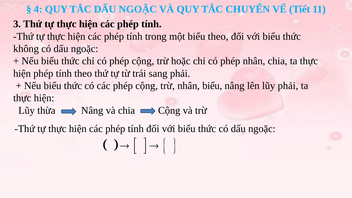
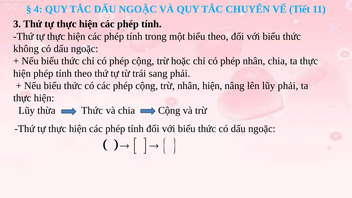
nhân biểu: biểu -> hiện (212, 86)
thừa Nâng: Nâng -> Thức (92, 110)
